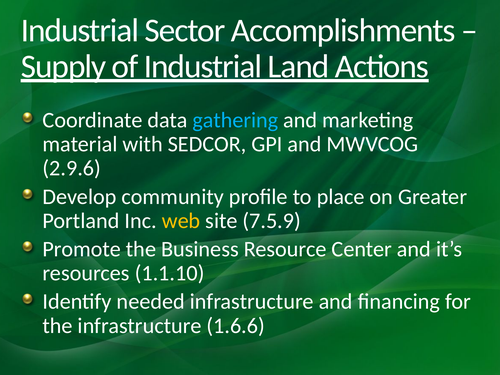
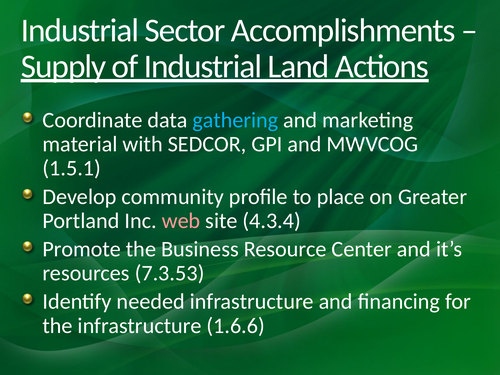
2.9.6: 2.9.6 -> 1.5.1 (72, 168)
web colour: yellow -> pink (181, 221)
7.5.9: 7.5.9 -> 4.3.4 (272, 221)
1.1.10: 1.1.10 -> 7.3.53 (170, 273)
